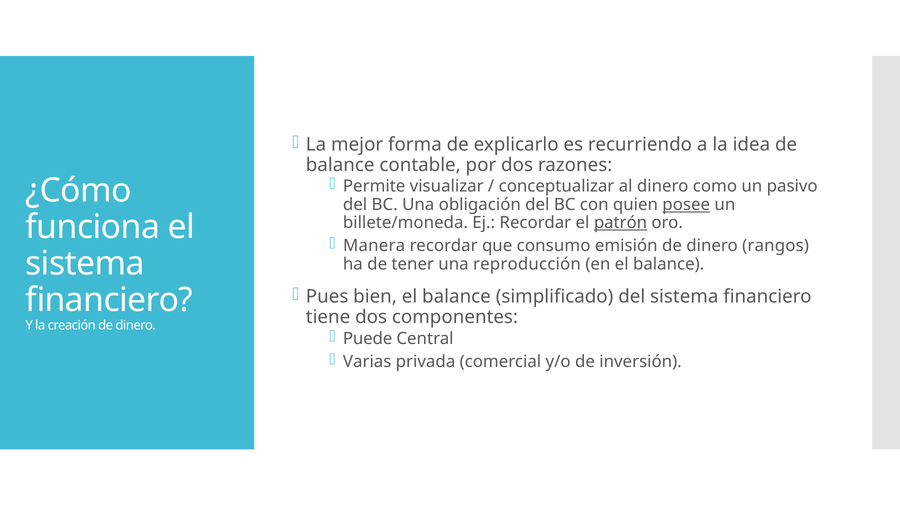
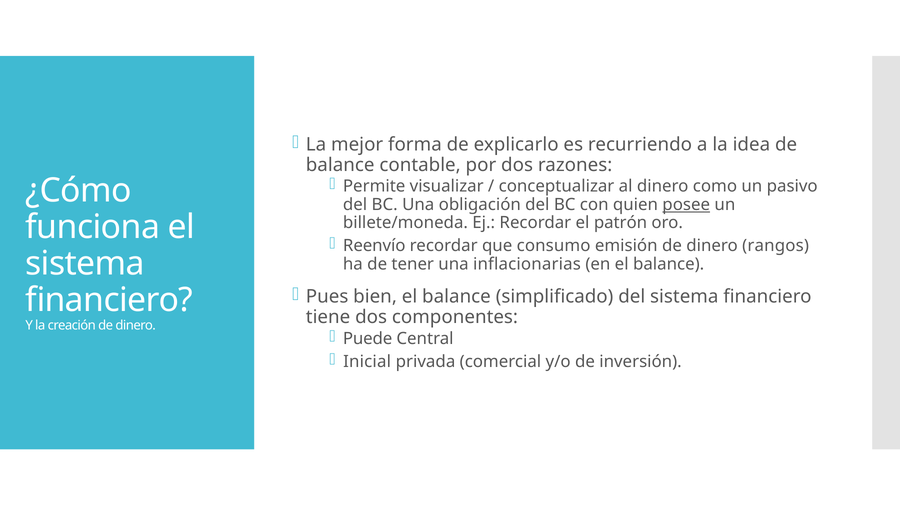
patrón underline: present -> none (620, 223)
Manera: Manera -> Reenvío (374, 246)
reproducción: reproducción -> inflacionarias (527, 264)
Varias: Varias -> Inicial (367, 362)
